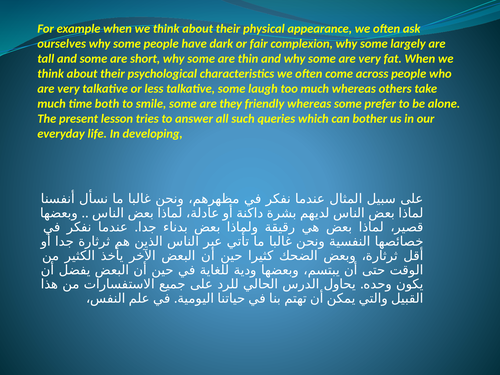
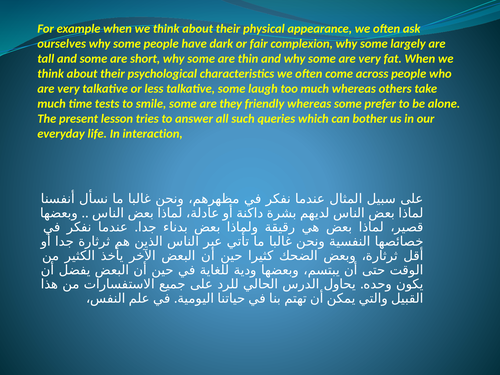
both: both -> tests (107, 104)
developing: developing -> interaction (153, 134)
